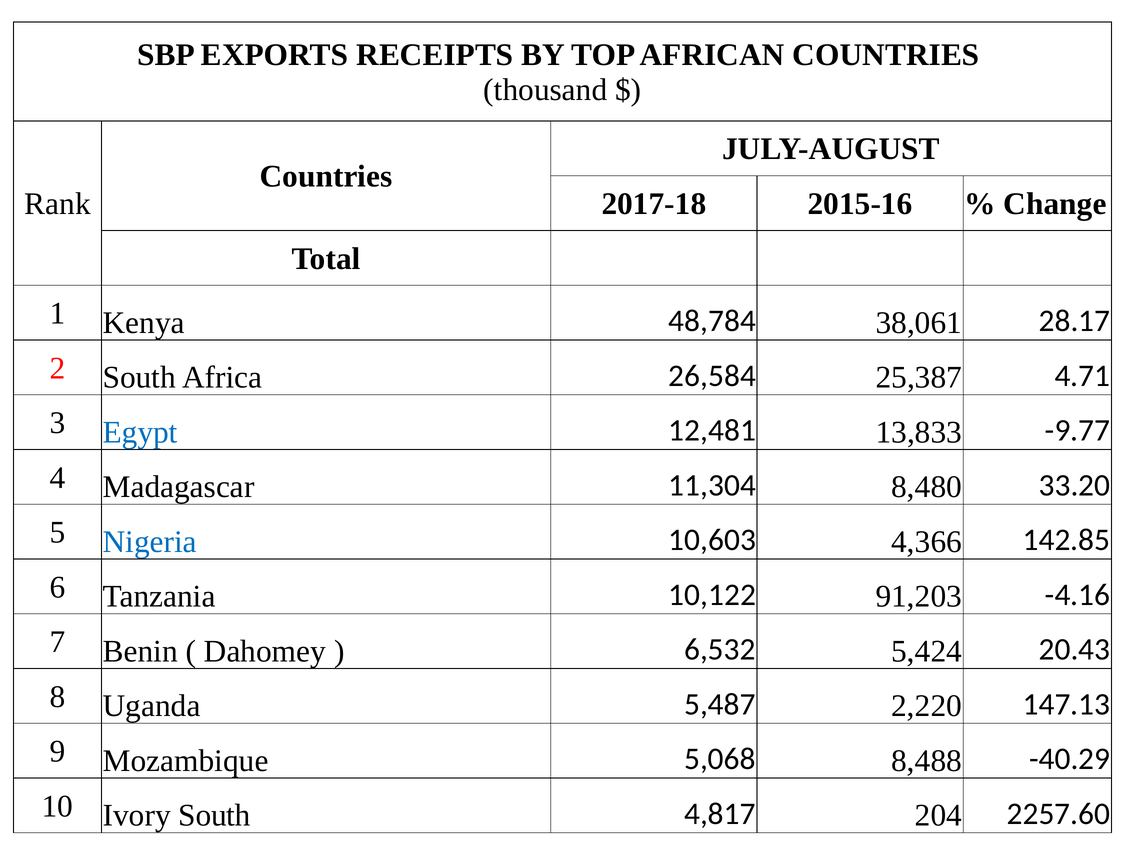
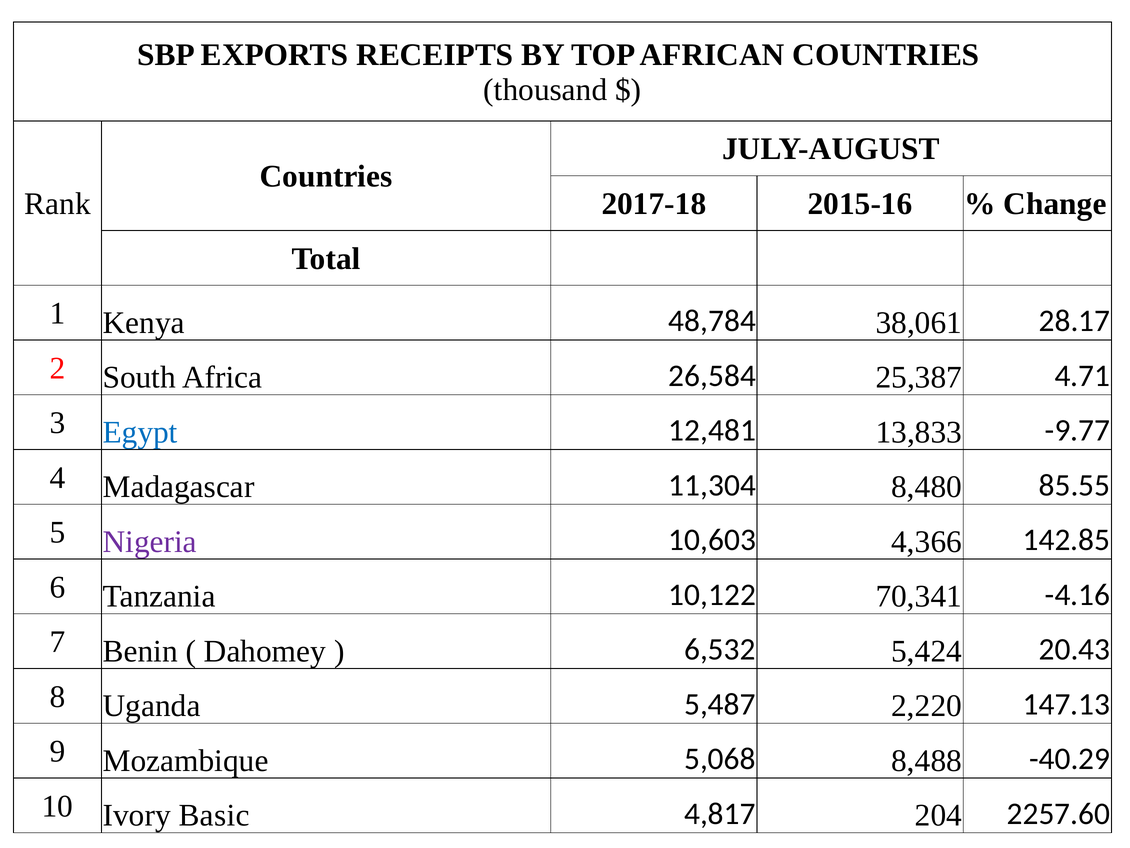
33.20: 33.20 -> 85.55 (1075, 485)
Nigeria colour: blue -> purple (150, 541)
91,203: 91,203 -> 70,341 (919, 596)
Ivory South: South -> Basic (214, 815)
